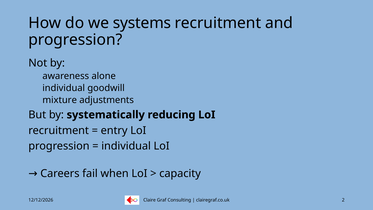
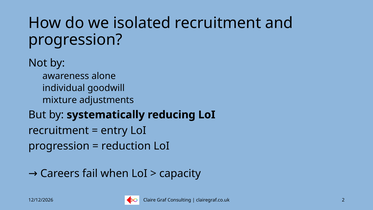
systems: systems -> isolated (142, 23)
individual: individual -> reduction (126, 146)
